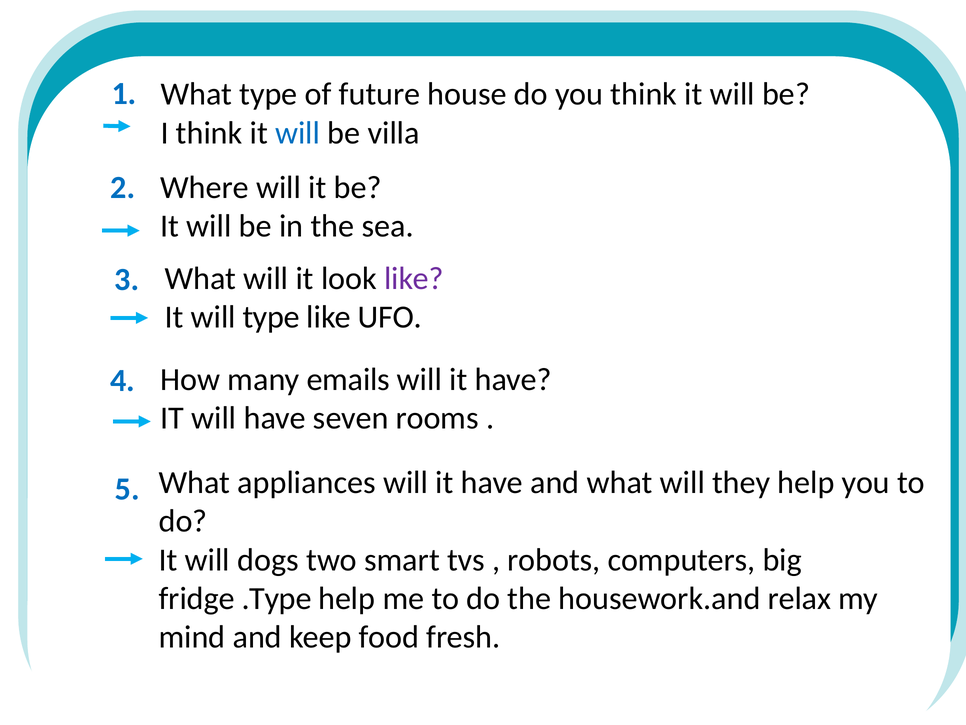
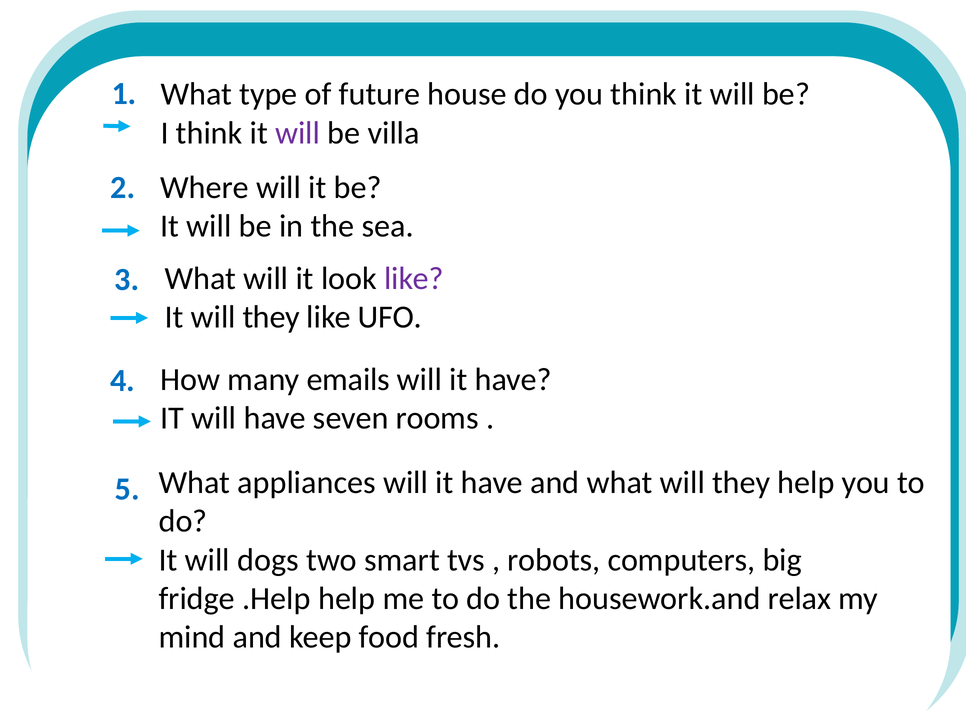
will colour: blue -> purple (298, 133)
It will type: type -> they (271, 317)
.Type: .Type -> .Help (276, 598)
